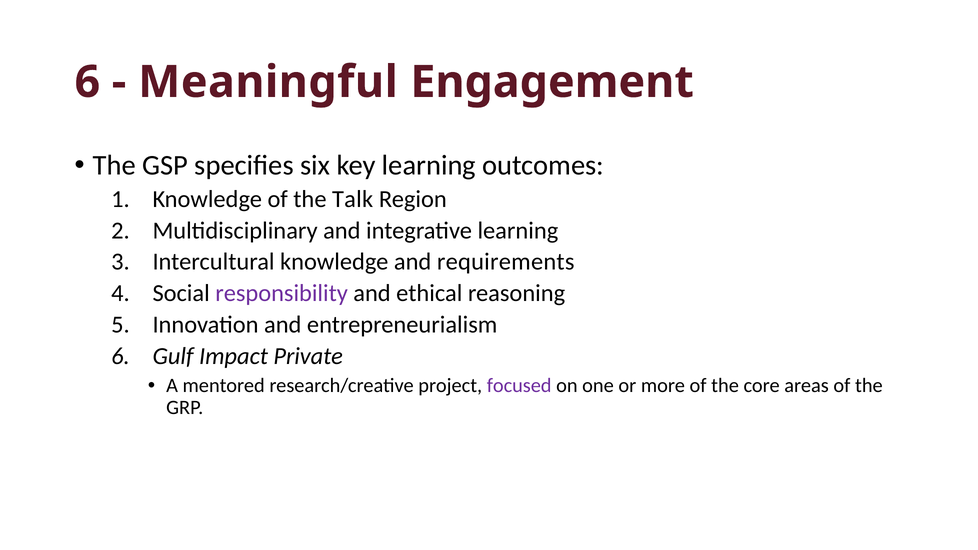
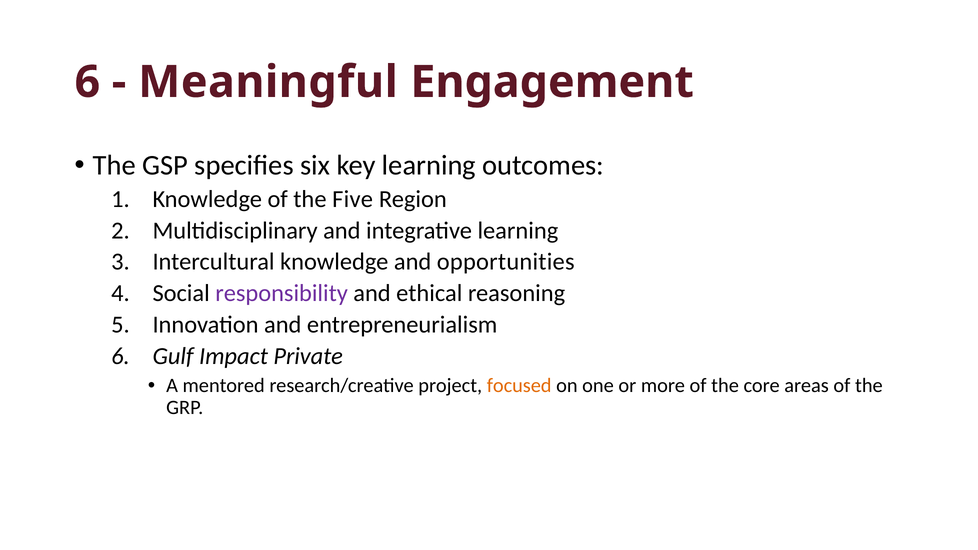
Talk: Talk -> Five (353, 199)
requirements: requirements -> opportunities (506, 262)
focused colour: purple -> orange (519, 386)
